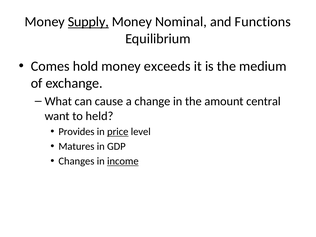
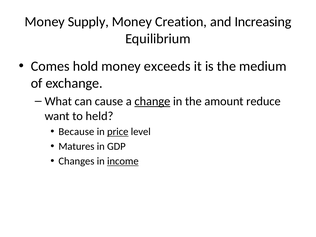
Supply underline: present -> none (88, 22)
Nominal: Nominal -> Creation (181, 22)
Functions: Functions -> Increasing (263, 22)
change underline: none -> present (152, 101)
central: central -> reduce (263, 101)
Provides: Provides -> Because (76, 132)
